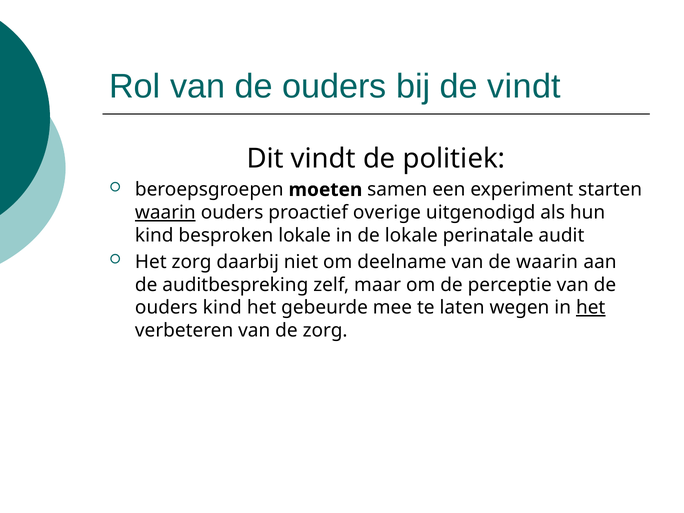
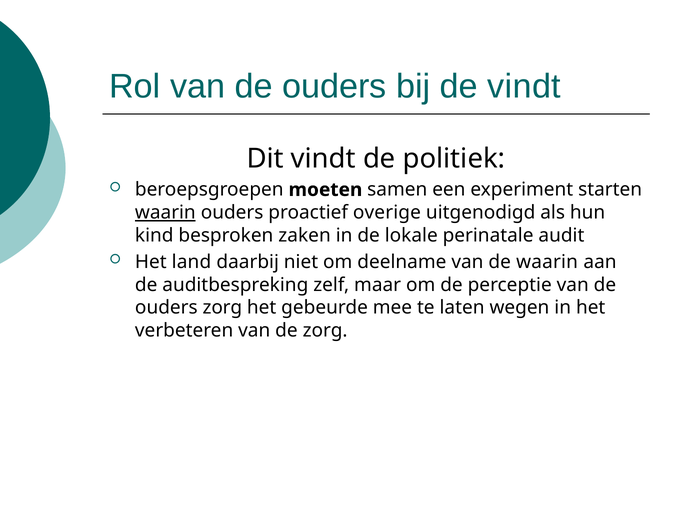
besproken lokale: lokale -> zaken (305, 235)
Het zorg: zorg -> land (191, 262)
ouders kind: kind -> zorg (222, 308)
het underline: present -> none (591, 308)
